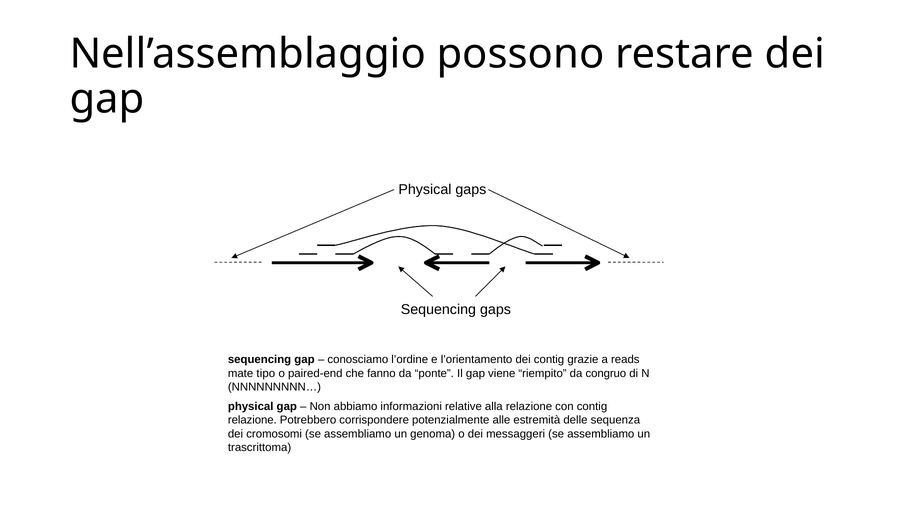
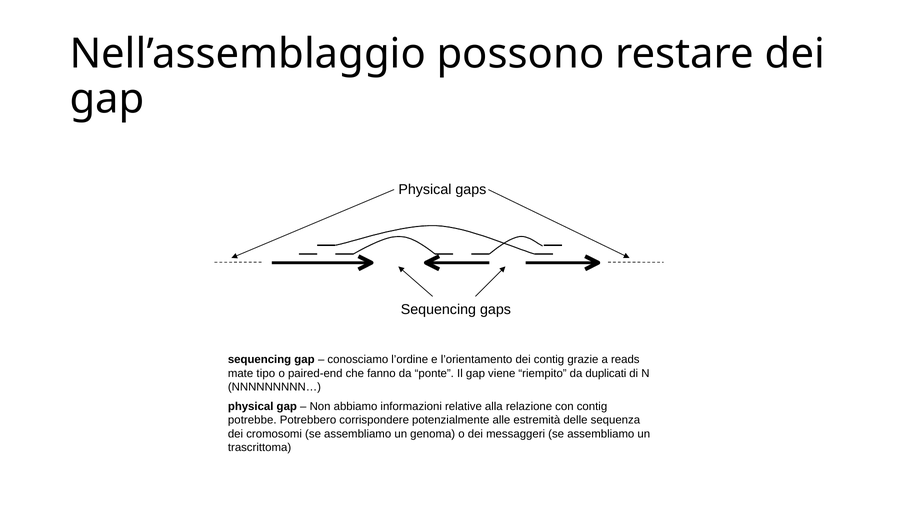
congruo: congruo -> duplicati (606, 374)
relazione: relazione -> potrebbe (252, 421)
